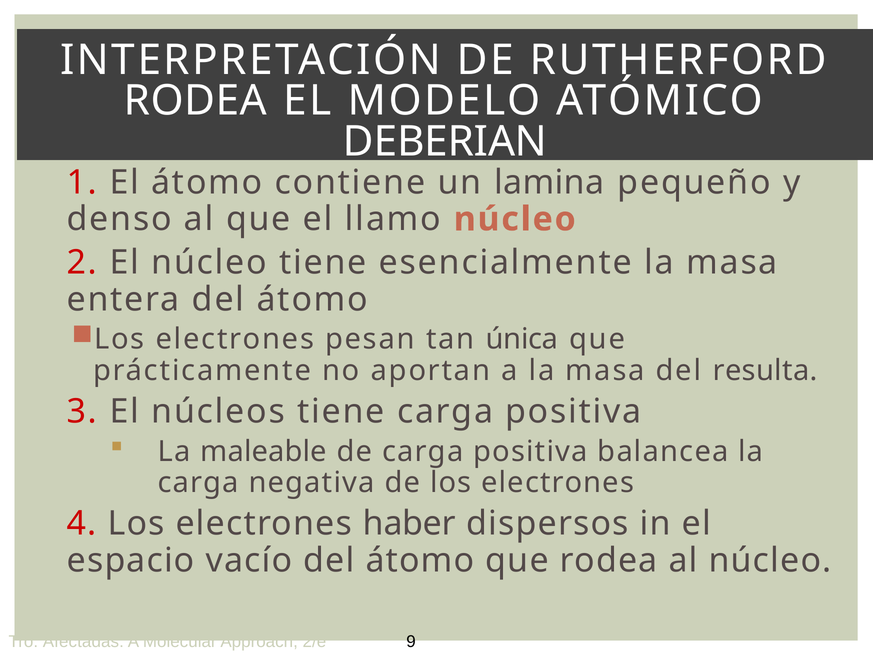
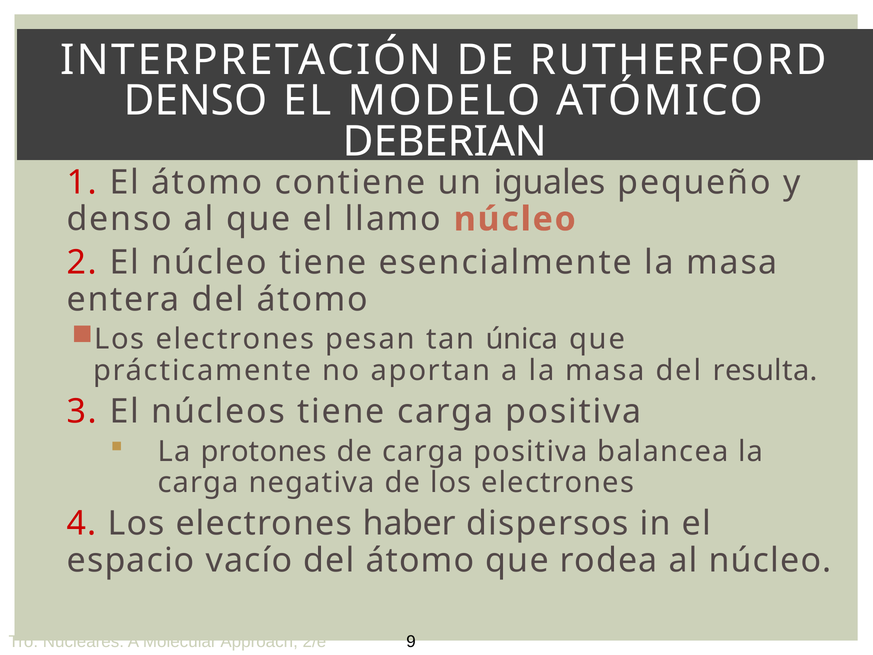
RODEA: RODEA -> DENSO (196, 101)
lamina: lamina -> iguales (550, 182)
maleable: maleable -> protones (264, 451)
Afectadas: Afectadas -> Nucleares (83, 641)
